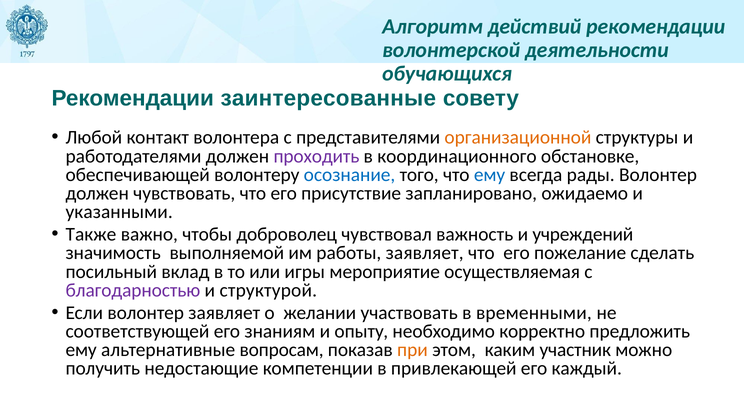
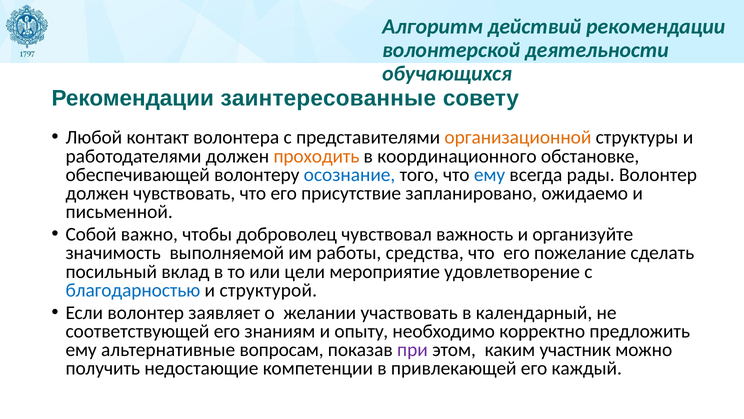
проходить colour: purple -> orange (316, 156)
указанными: указанными -> письменной (119, 212)
Также: Также -> Собой (91, 234)
учреждений: учреждений -> организуйте (583, 234)
работы заявляет: заявляет -> средства (425, 253)
игры: игры -> цели (305, 271)
осуществляемая: осуществляемая -> удовлетворение (512, 271)
благодарностью colour: purple -> blue (133, 290)
временными: временными -> календарный (534, 312)
при colour: orange -> purple (412, 350)
